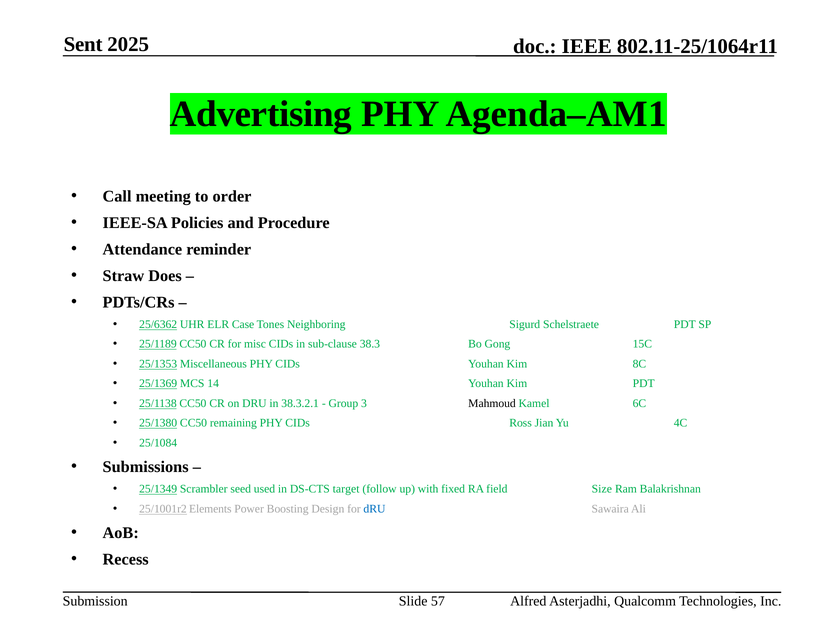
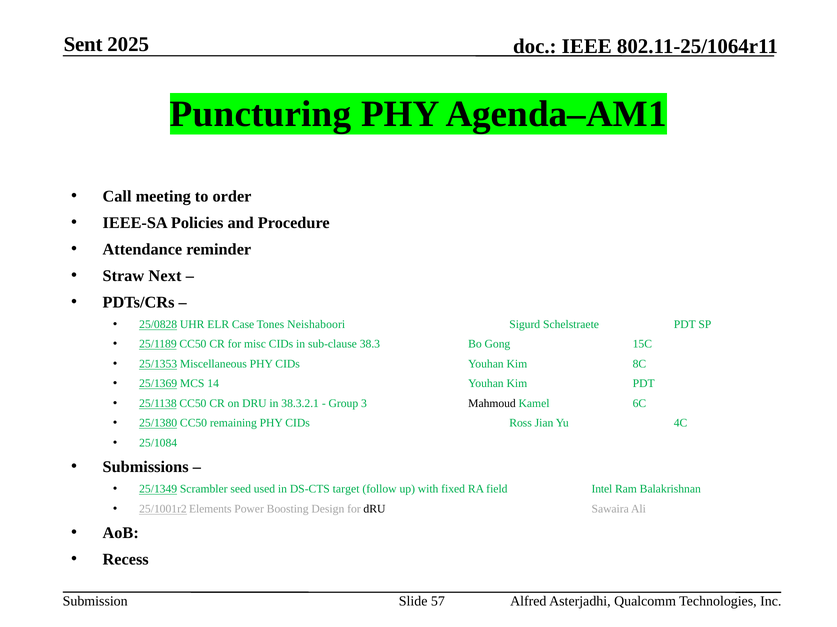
Advertising: Advertising -> Puncturing (261, 114)
Does: Does -> Next (165, 276)
25/6362: 25/6362 -> 25/0828 (158, 325)
Neighboring: Neighboring -> Neishaboori (316, 325)
Size: Size -> Intel (602, 490)
dRU colour: blue -> black (374, 509)
